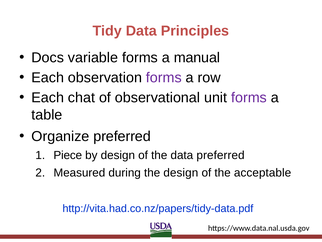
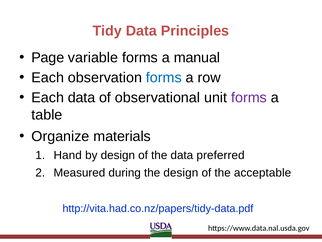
Docs: Docs -> Page (48, 57)
forms colour: purple -> blue (164, 77)
Each chat: chat -> data (82, 98)
Organize preferred: preferred -> materials (122, 136)
Piece: Piece -> Hand (68, 155)
